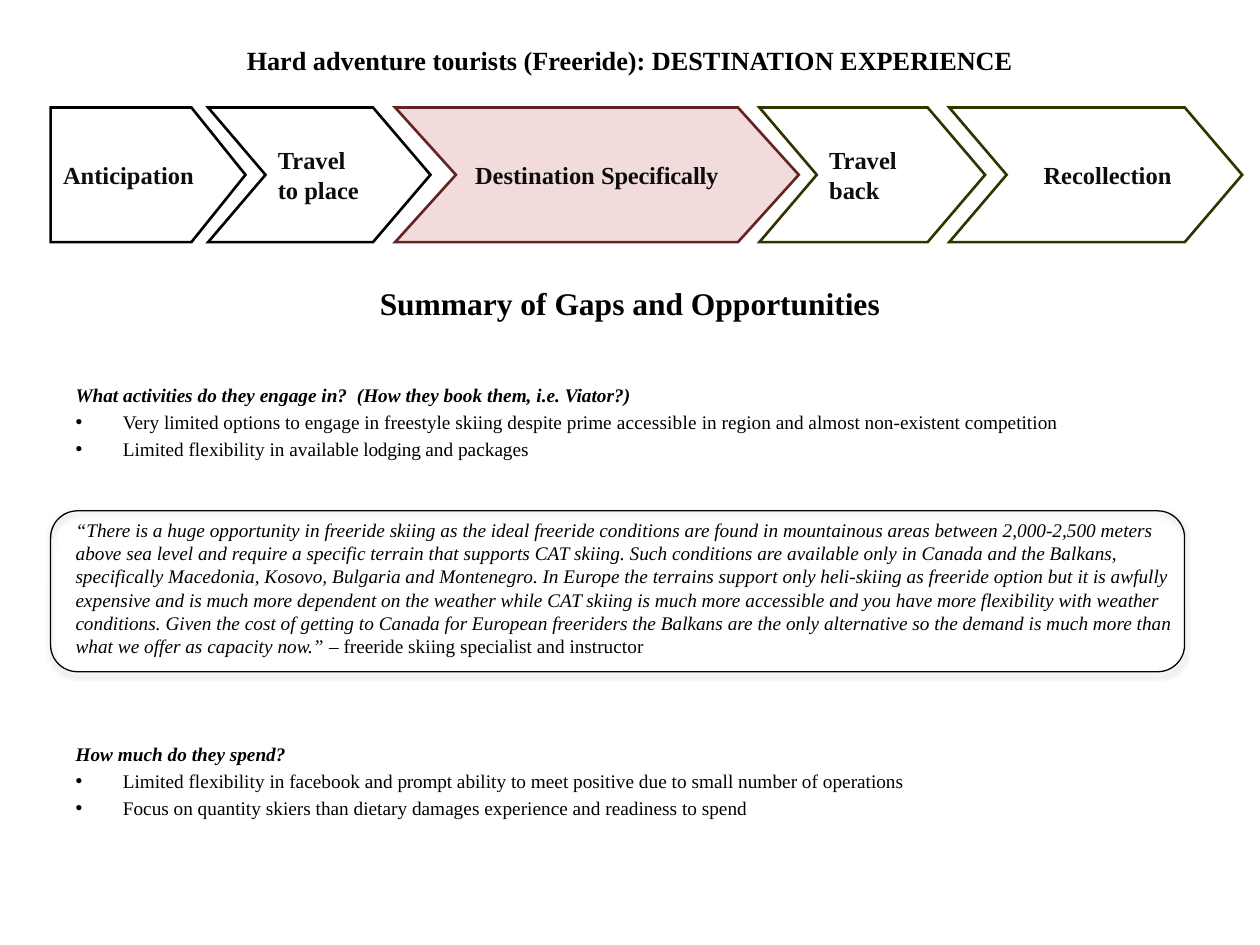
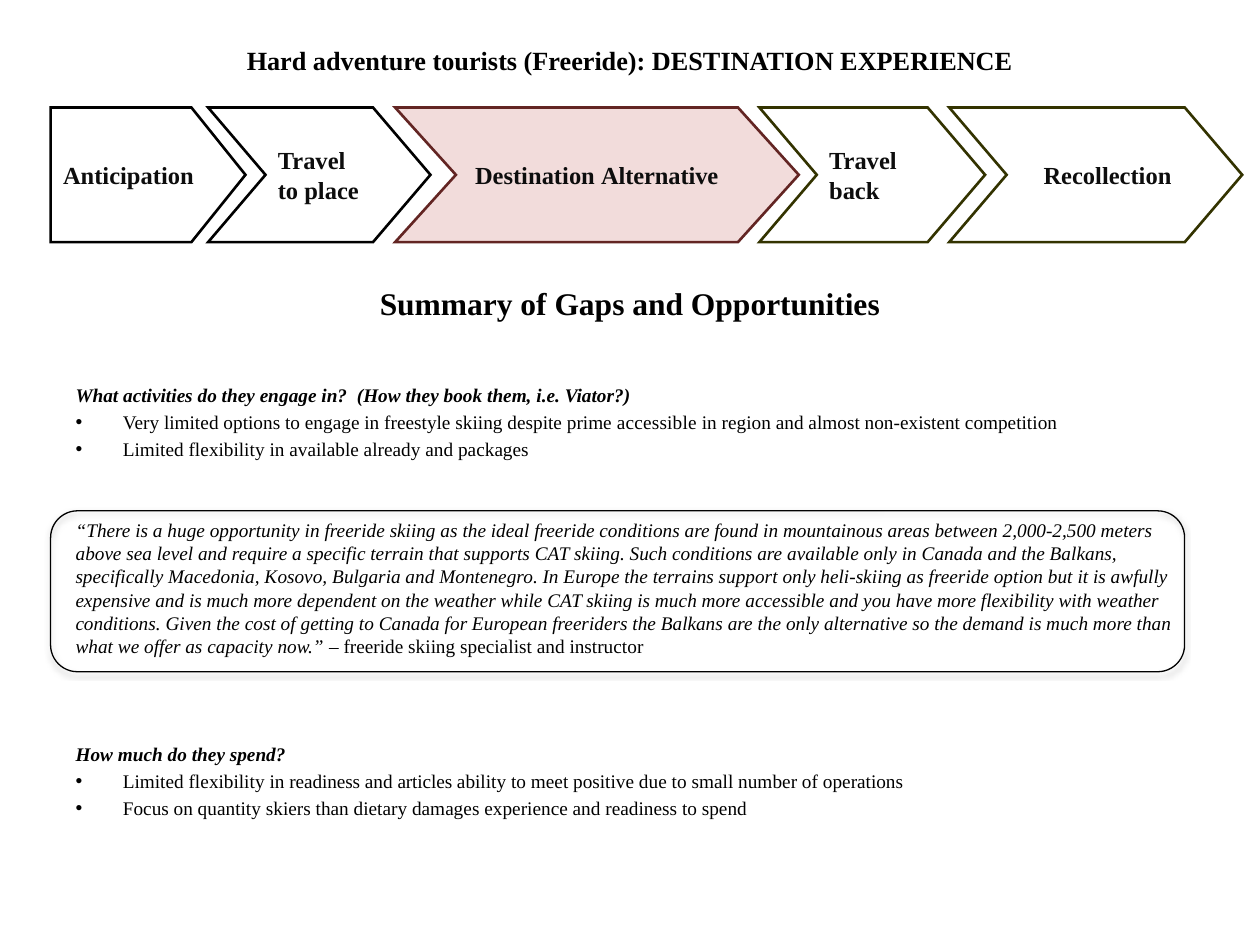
Destination Specifically: Specifically -> Alternative (660, 176)
lodging: lodging -> already (392, 450)
in facebook: facebook -> readiness (325, 782)
prompt: prompt -> articles (425, 782)
